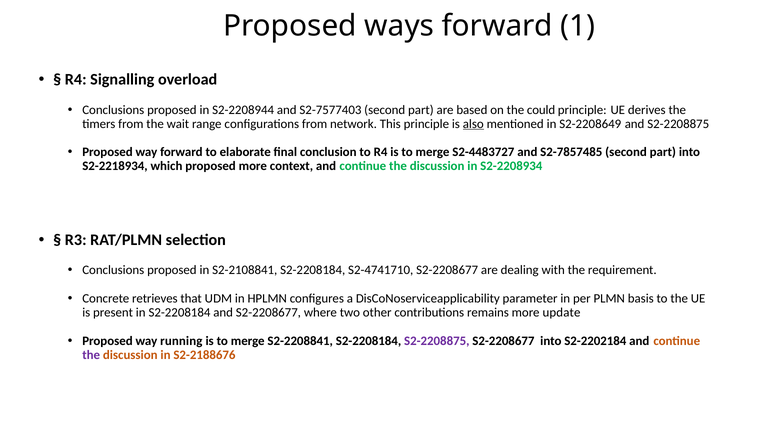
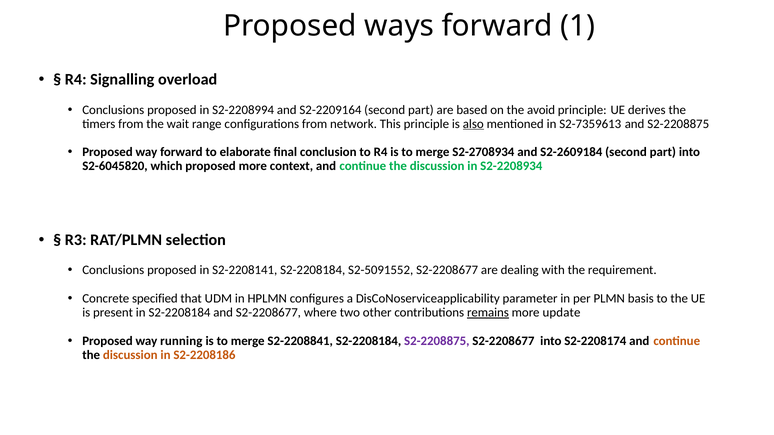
S2-2208944: S2-2208944 -> S2-2208994 (243, 110)
S2-7577403: S2-7577403 -> S2-2209164 (330, 110)
could: could -> avoid (541, 110)
S2-2208649: S2-2208649 -> S2-7359613 (590, 124)
S2-4483727: S2-4483727 -> S2-2708934 (483, 152)
S2-7857485: S2-7857485 -> S2-2609184 (571, 152)
S2-2218934: S2-2218934 -> S2-6045820 (115, 166)
S2-2108841: S2-2108841 -> S2-2208141 (245, 270)
S2-4741710: S2-4741710 -> S2-5091552 (381, 270)
retrieves: retrieves -> specified (155, 299)
remains underline: none -> present (488, 313)
S2-2202184: S2-2202184 -> S2-2208174 (595, 341)
the colour: purple -> black (91, 355)
S2-2188676: S2-2188676 -> S2-2208186 (204, 355)
